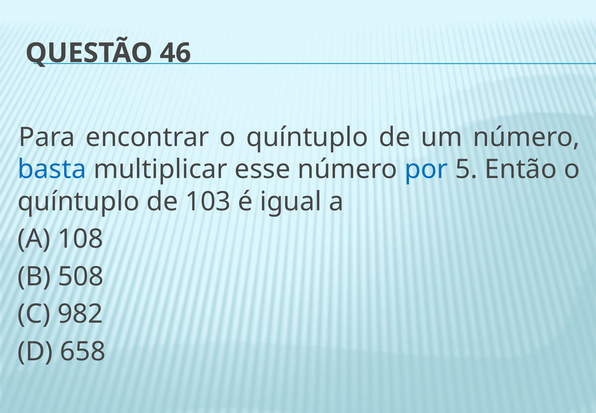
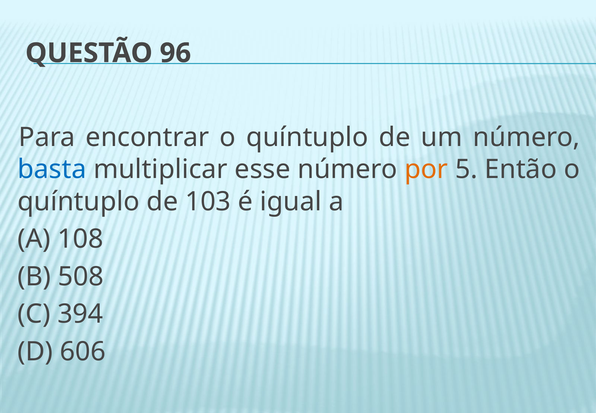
46: 46 -> 96 (175, 53)
por colour: blue -> orange (426, 169)
982: 982 -> 394 (80, 314)
658: 658 -> 606 (83, 351)
